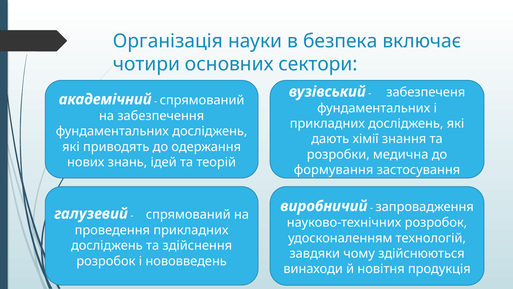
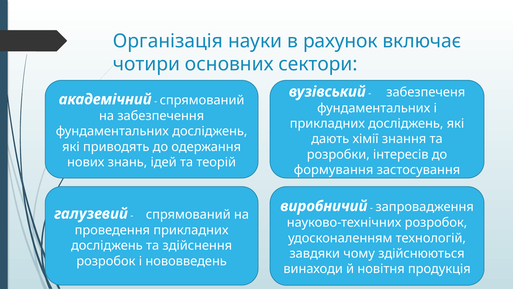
безпека: безпека -> рахунок (340, 41)
медична: медична -> інтересів (401, 154)
